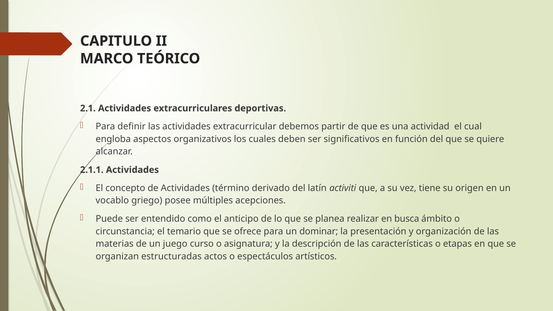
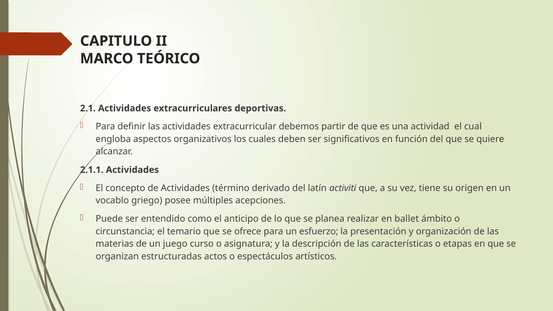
busca: busca -> ballet (407, 219)
dominar: dominar -> esfuerzo (319, 231)
